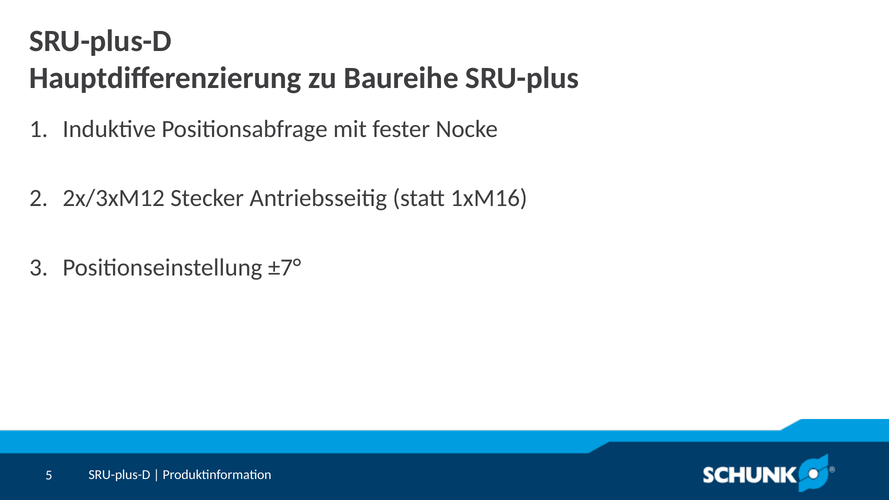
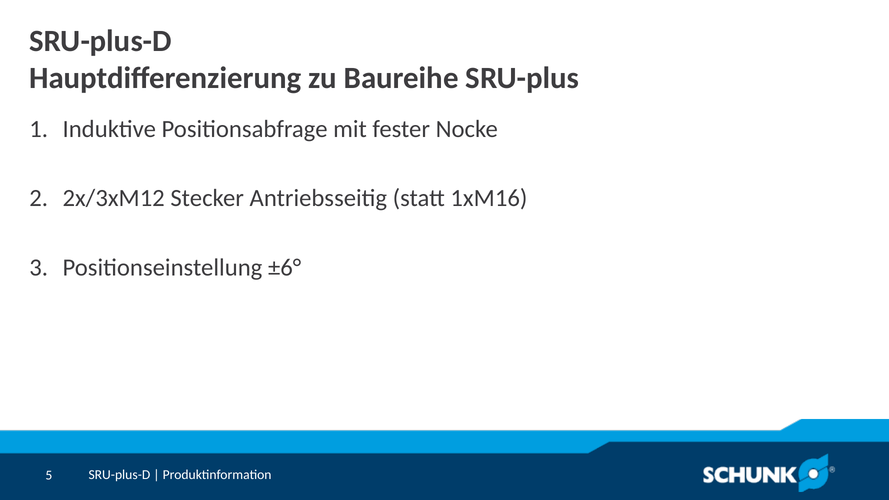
±7°: ±7° -> ±6° (285, 268)
